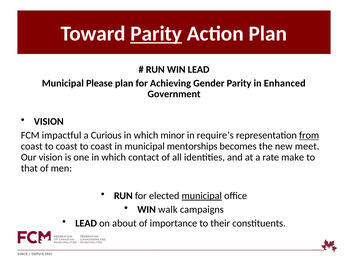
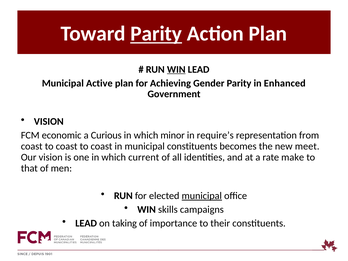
WIN underline: none -> present (176, 69)
Please: Please -> Active (99, 83)
impactful: impactful -> economic (62, 135)
from underline: present -> none (309, 135)
municipal mentorships: mentorships -> constituents (192, 146)
contact: contact -> current (144, 157)
walk: walk -> skills (168, 209)
about: about -> taking (124, 223)
